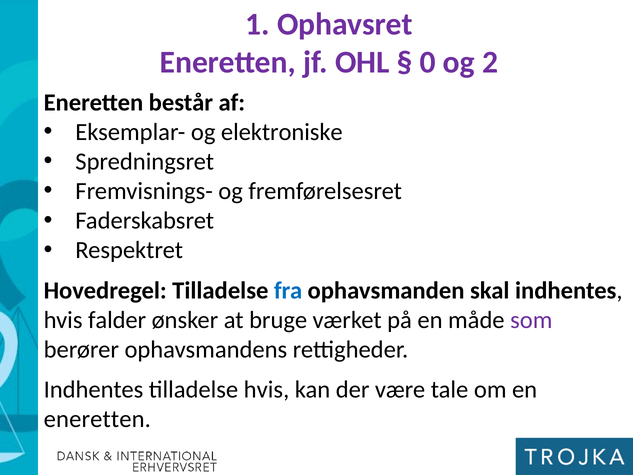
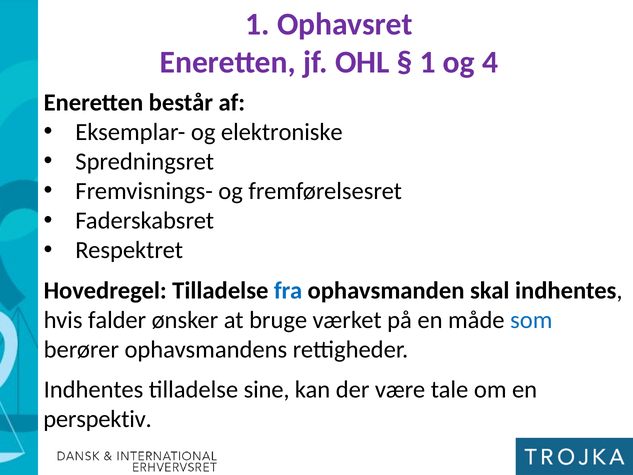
0: 0 -> 1 (428, 62)
2: 2 -> 4 (490, 62)
som colour: purple -> blue (531, 320)
tilladelse hvis: hvis -> sine (267, 390)
eneretten: eneretten -> perspektiv (98, 419)
